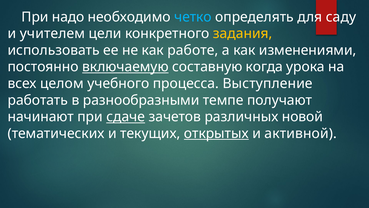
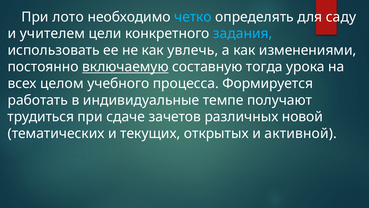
надо: надо -> лото (68, 17)
задания colour: yellow -> light blue (243, 34)
работе: работе -> увлечь (193, 50)
когда: когда -> тогда (264, 67)
Выступление: Выступление -> Формируется (268, 83)
разнообразными: разнообразными -> индивидуальные (141, 100)
начинают: начинают -> трудиться (41, 117)
сдаче underline: present -> none (126, 117)
открытых underline: present -> none (216, 133)
